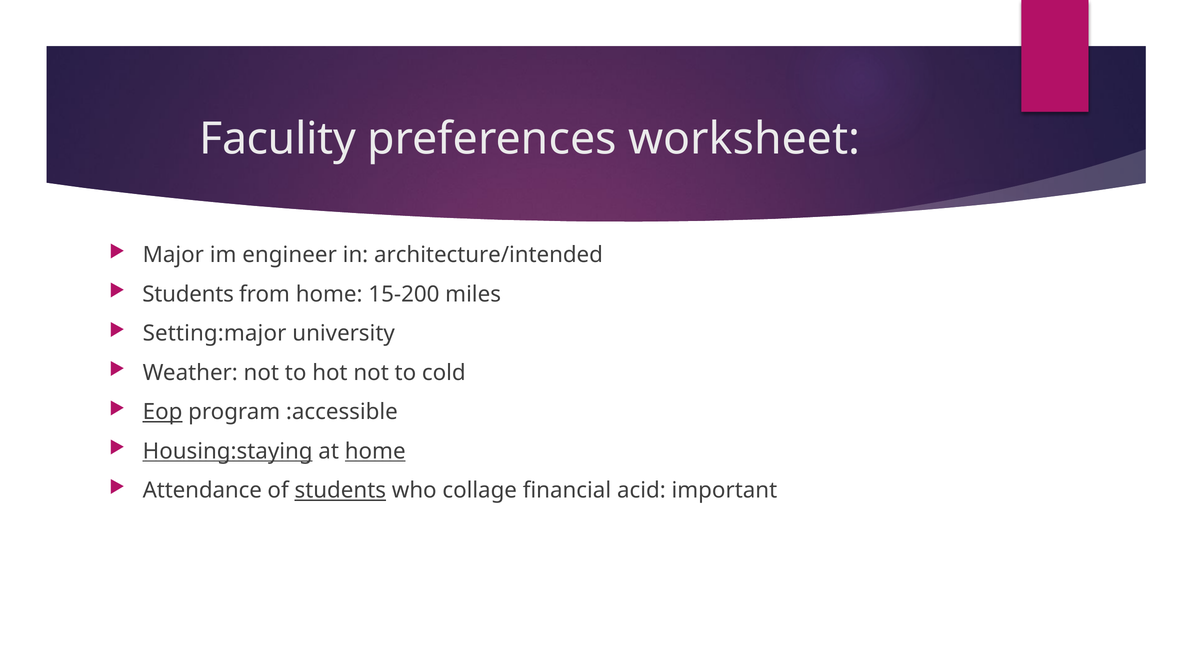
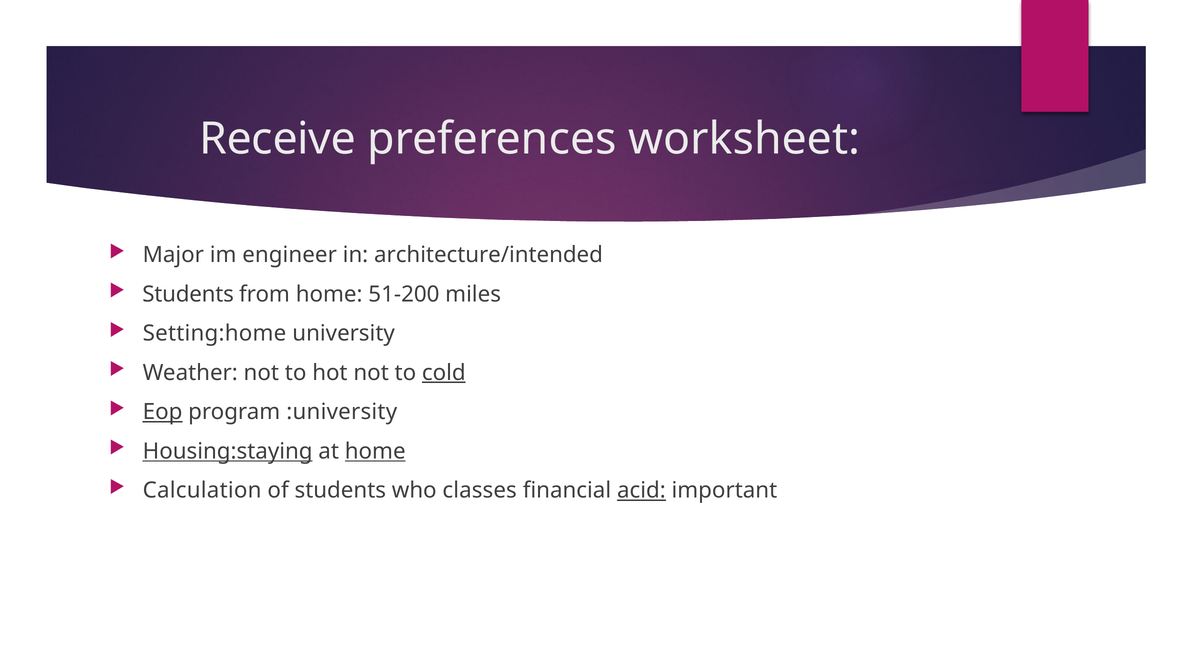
Faculity: Faculity -> Receive (278, 139)
15-200: 15-200 -> 51-200 (404, 294)
Setting:major: Setting:major -> Setting:home (214, 334)
cold underline: none -> present (444, 373)
:accessible: :accessible -> :university (342, 412)
Attendance: Attendance -> Calculation (202, 491)
students underline: present -> none (340, 491)
collage: collage -> classes (480, 491)
acid underline: none -> present (641, 491)
